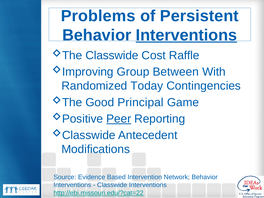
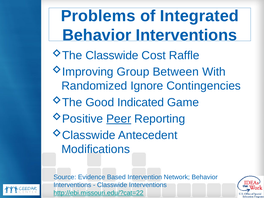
Persistent: Persistent -> Integrated (199, 16)
Interventions underline: present -> none (186, 35)
Today: Today -> Ignore (147, 86)
Principal: Principal -> Indicated (141, 102)
